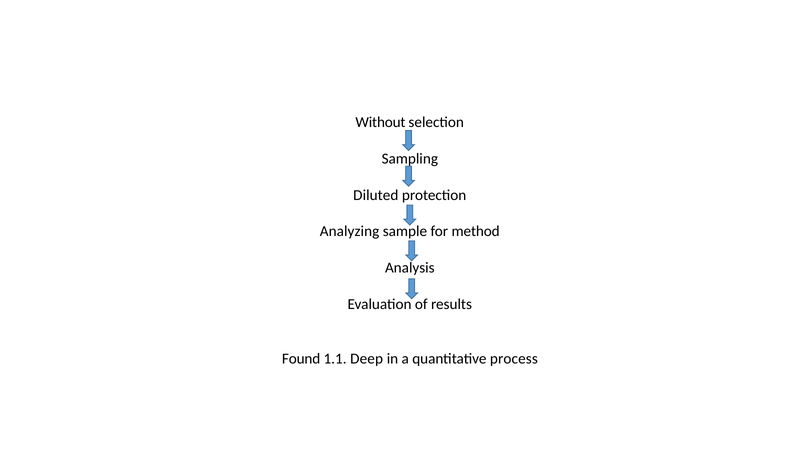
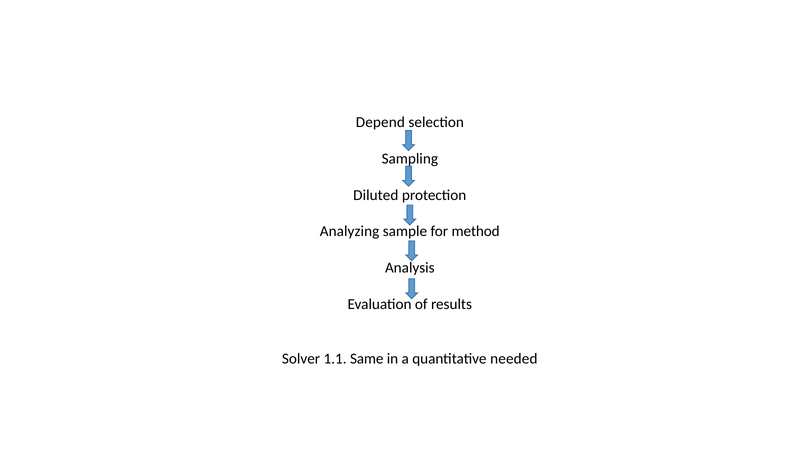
Without: Without -> Depend (380, 122)
Found: Found -> Solver (301, 359)
Deep: Deep -> Same (367, 359)
process: process -> needed (514, 359)
